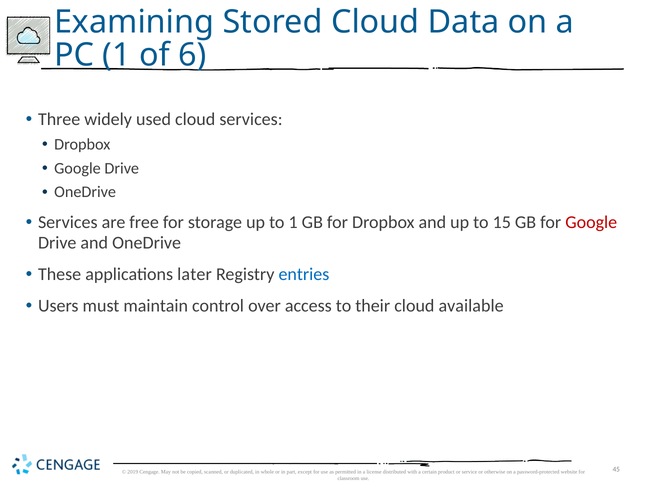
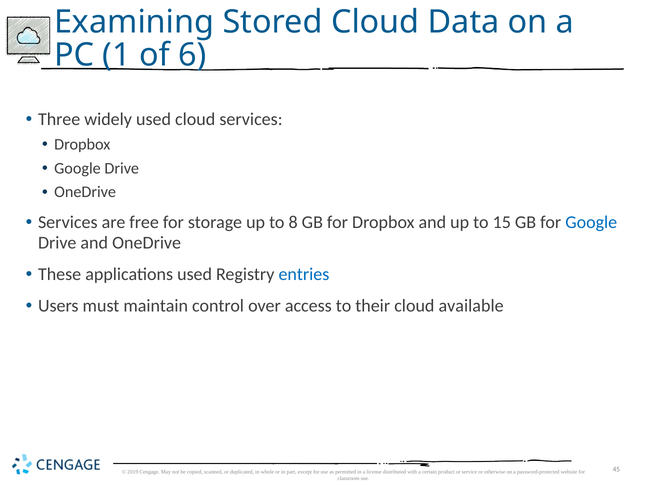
to 1: 1 -> 8 (293, 222)
Google colour: red -> blue (591, 222)
applications later: later -> used (195, 274)
